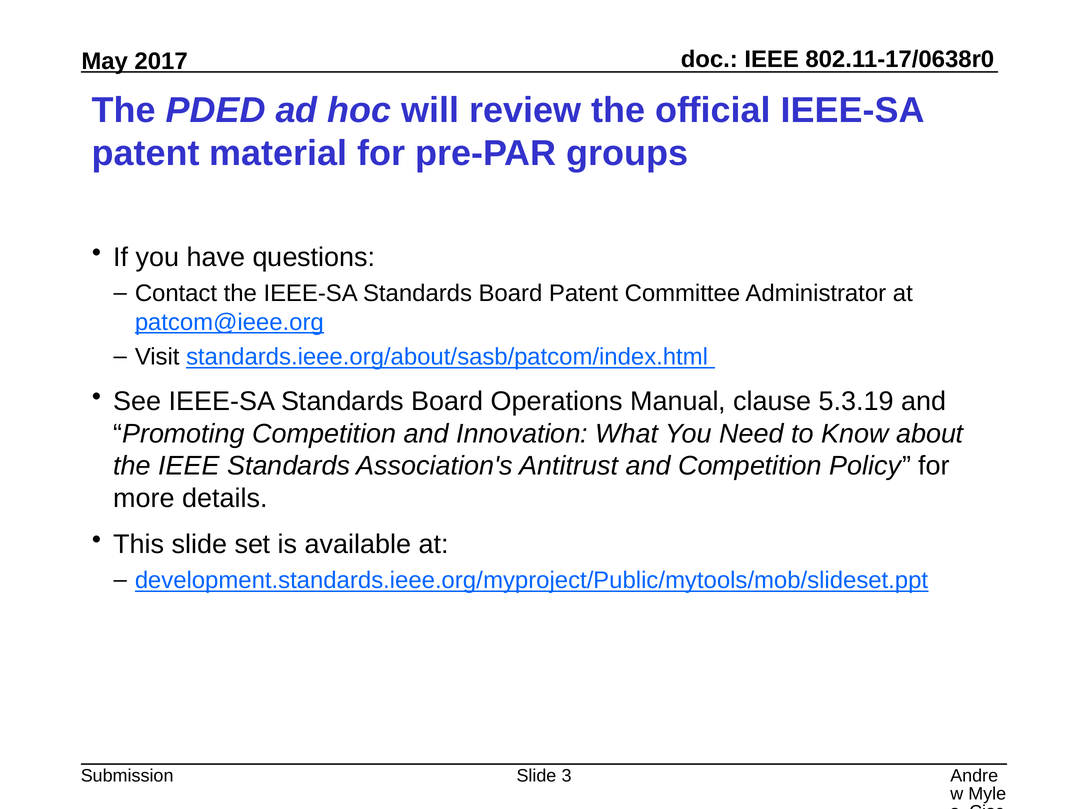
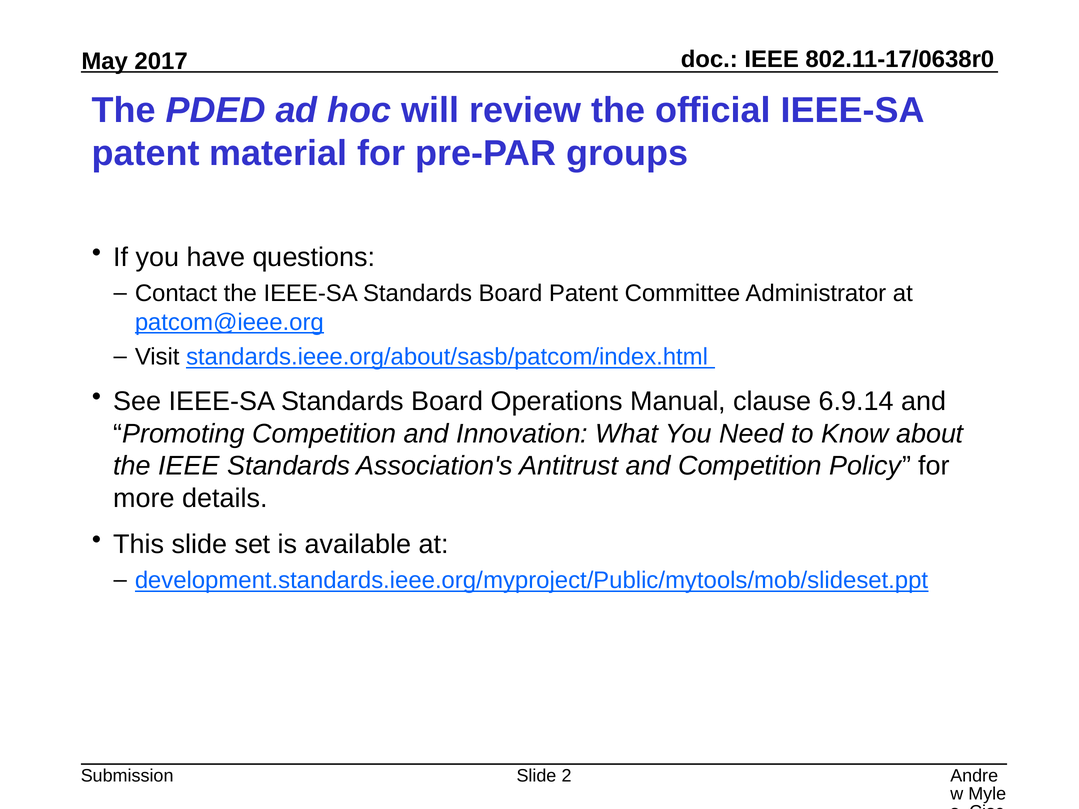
5.3.19: 5.3.19 -> 6.9.14 (856, 401)
3: 3 -> 2 (566, 776)
